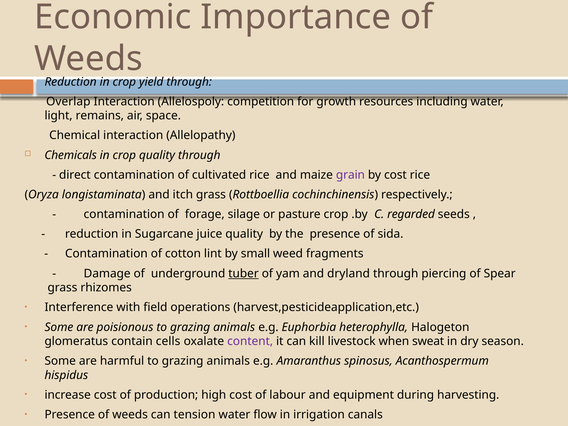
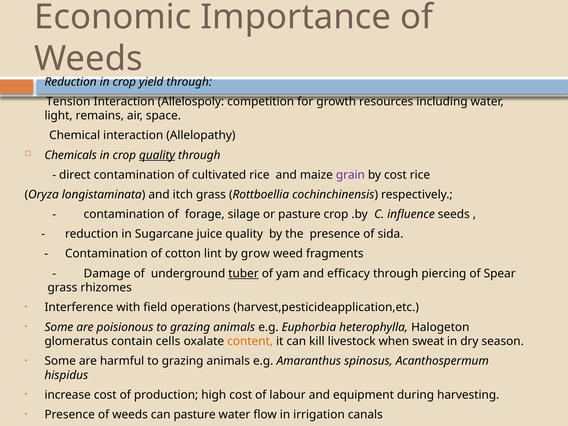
Overlap: Overlap -> Tension (68, 101)
quality underline: none -> present (157, 155)
regarded: regarded -> influence (411, 214)
small: small -> grow (255, 254)
dryland: dryland -> efficacy (349, 273)
content colour: purple -> orange (250, 341)
can tension: tension -> pasture (195, 415)
